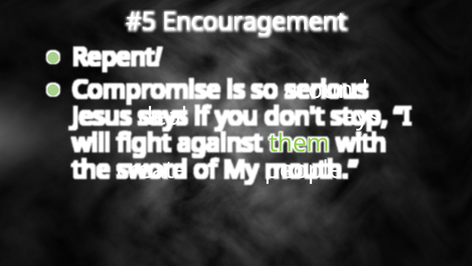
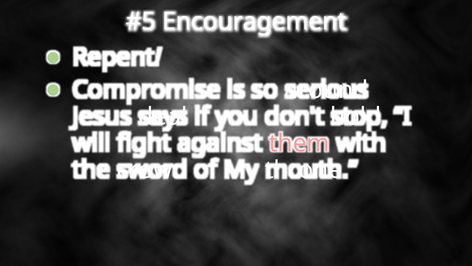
says: says -> hold (359, 116)
them colour: light green -> pink (299, 143)
create: create -> crown (152, 170)
people: people -> throne (311, 170)
